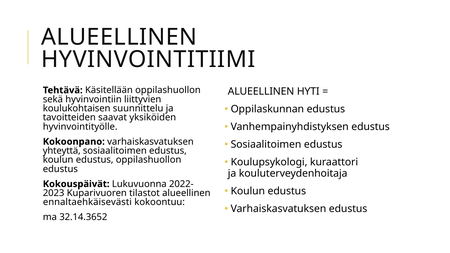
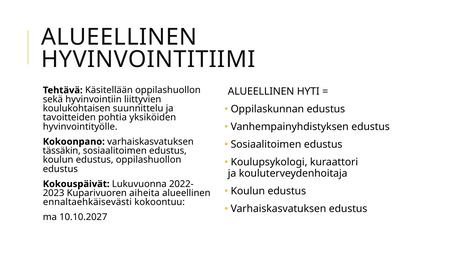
saavat: saavat -> pohtia (113, 118)
yhteyttä: yhteyttä -> tässäkin (62, 151)
tilastot: tilastot -> aiheita (144, 193)
32.14.3652: 32.14.3652 -> 10.10.2027 (83, 217)
